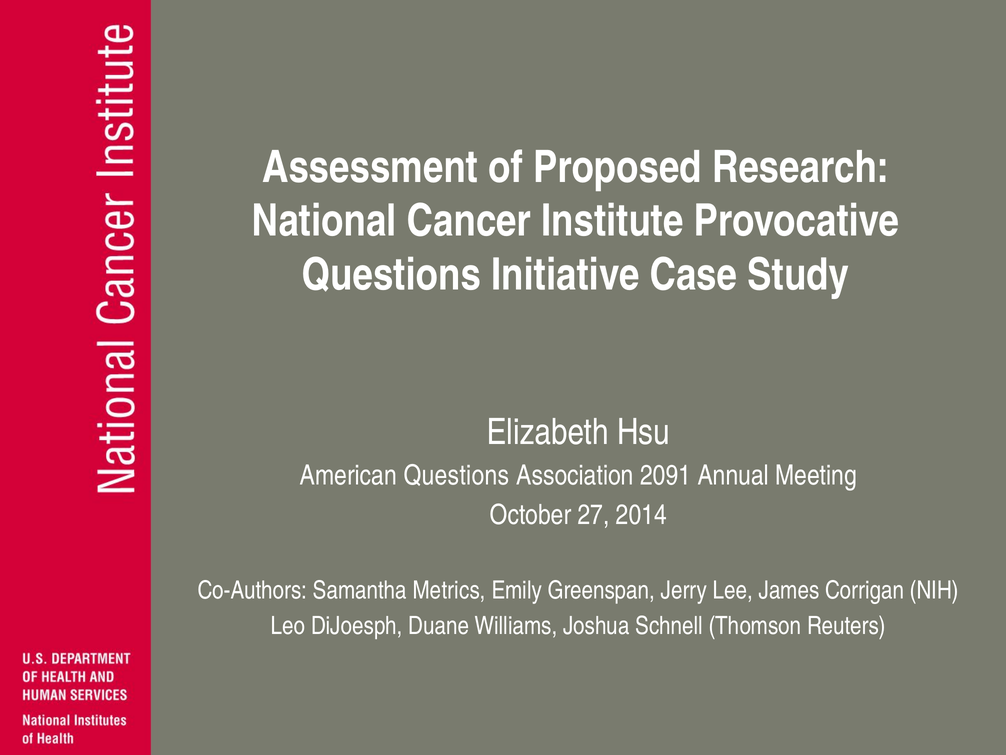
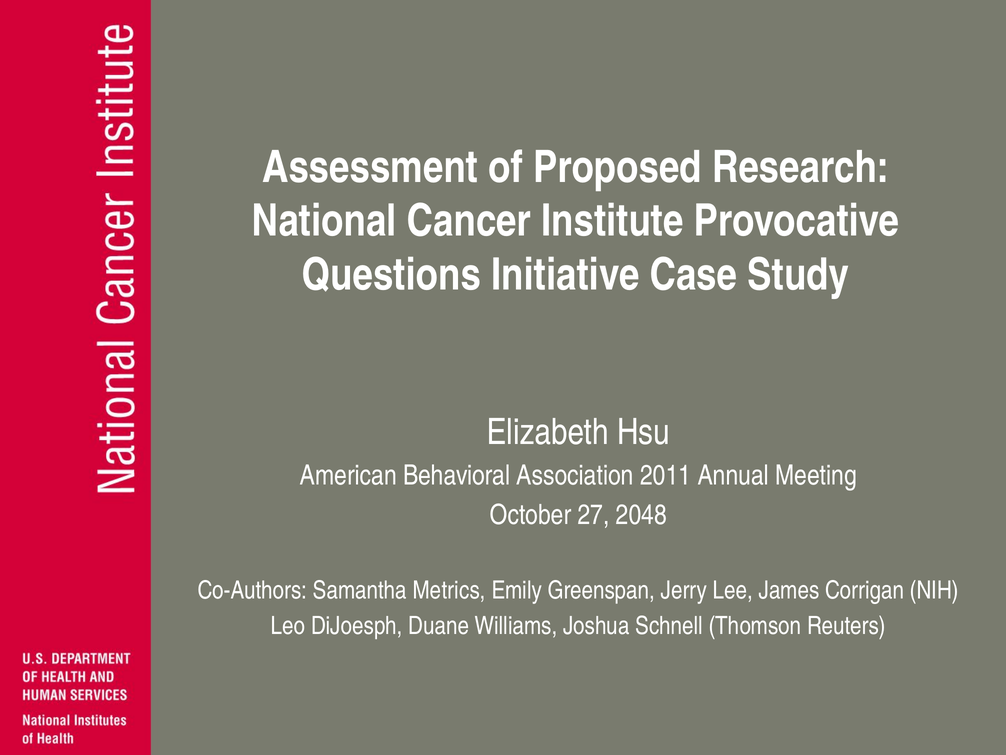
American Questions: Questions -> Behavioral (457, 475)
2091: 2091 -> 2011 (666, 475)
2014: 2014 -> 2048 (641, 514)
